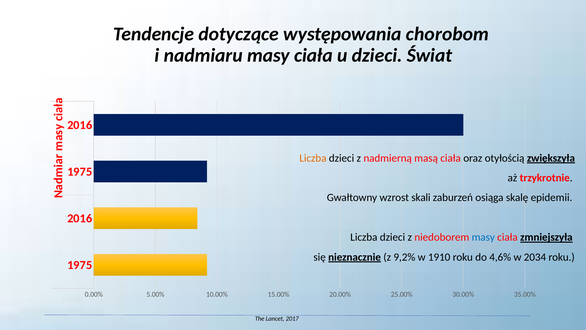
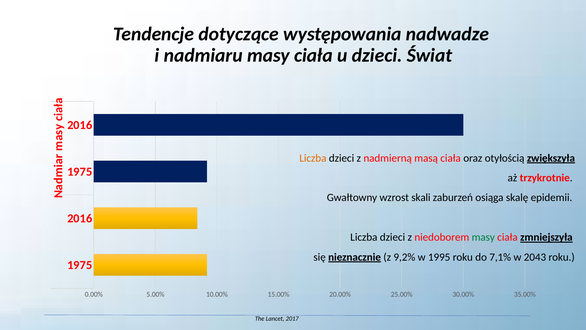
chorobom: chorobom -> nadwadze (448, 34)
masy colour: blue -> green (483, 237)
1910: 1910 -> 1995 (439, 257)
4,6%: 4,6% -> 7,1% (500, 257)
2034: 2034 -> 2043 (535, 257)
